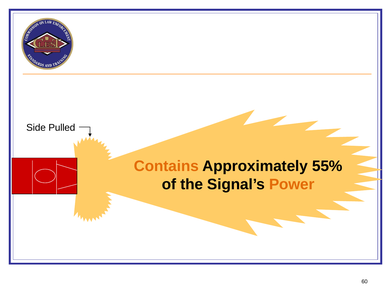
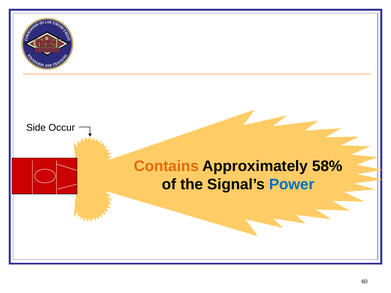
Pulled: Pulled -> Occur (62, 128)
55%: 55% -> 58% (327, 166)
Power colour: orange -> blue (292, 184)
